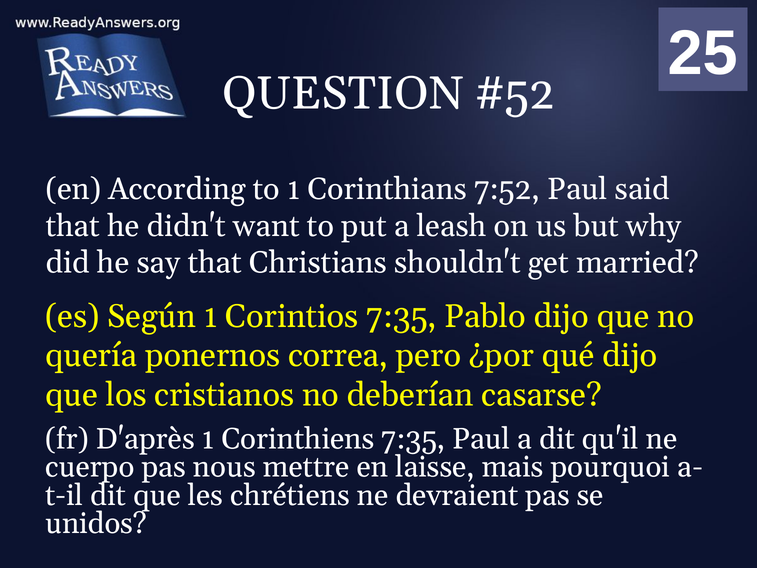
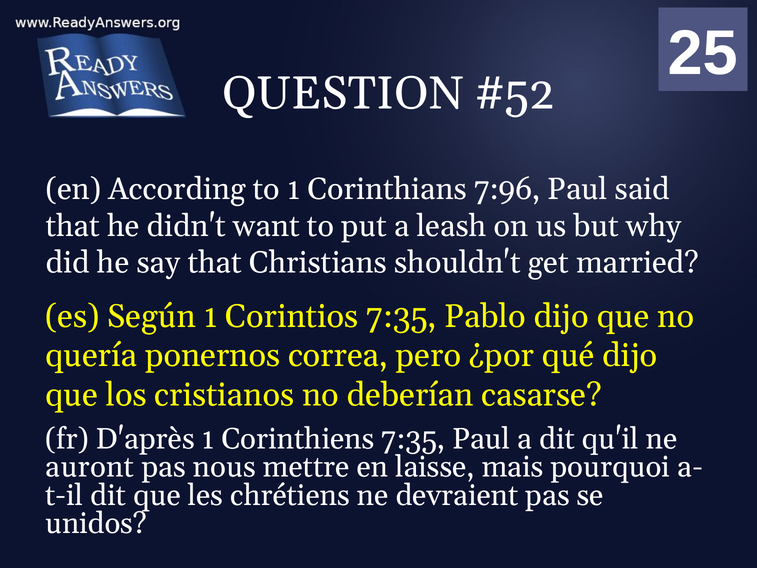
7:52: 7:52 -> 7:96 (507, 189)
cuerpo: cuerpo -> auront (90, 467)
